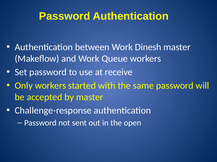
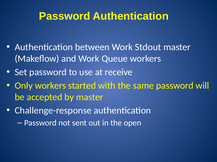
Dinesh: Dinesh -> Stdout (148, 47)
